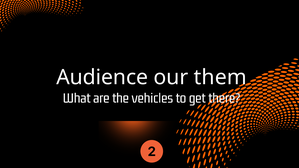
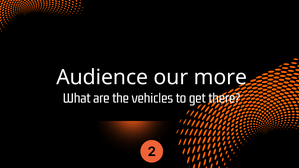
them: them -> more (220, 77)
